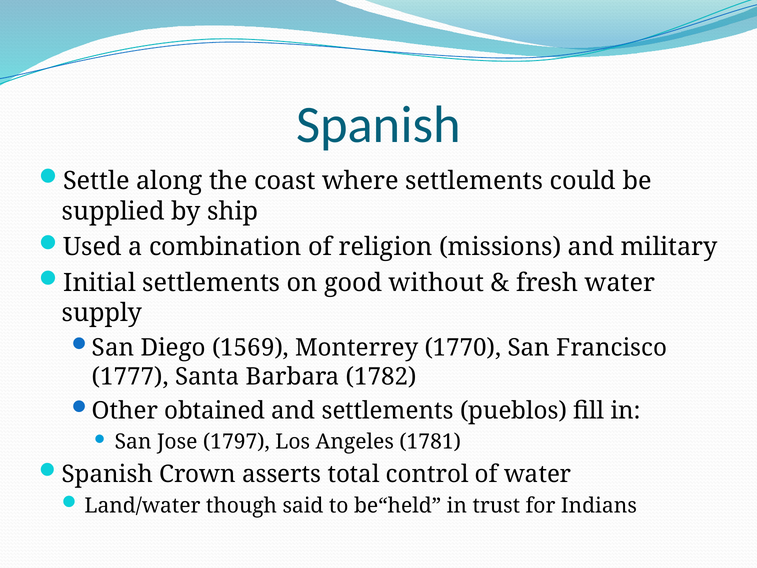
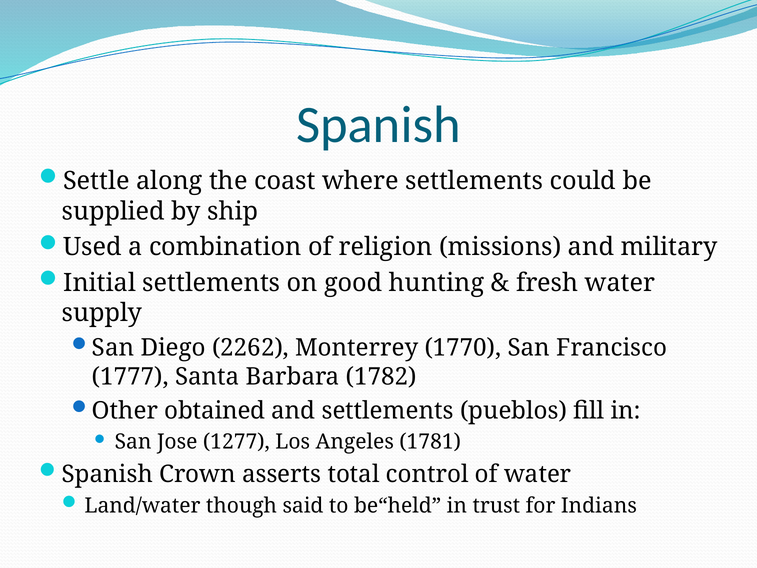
without: without -> hunting (437, 283)
1569: 1569 -> 2262 (251, 347)
1797: 1797 -> 1277 (236, 442)
